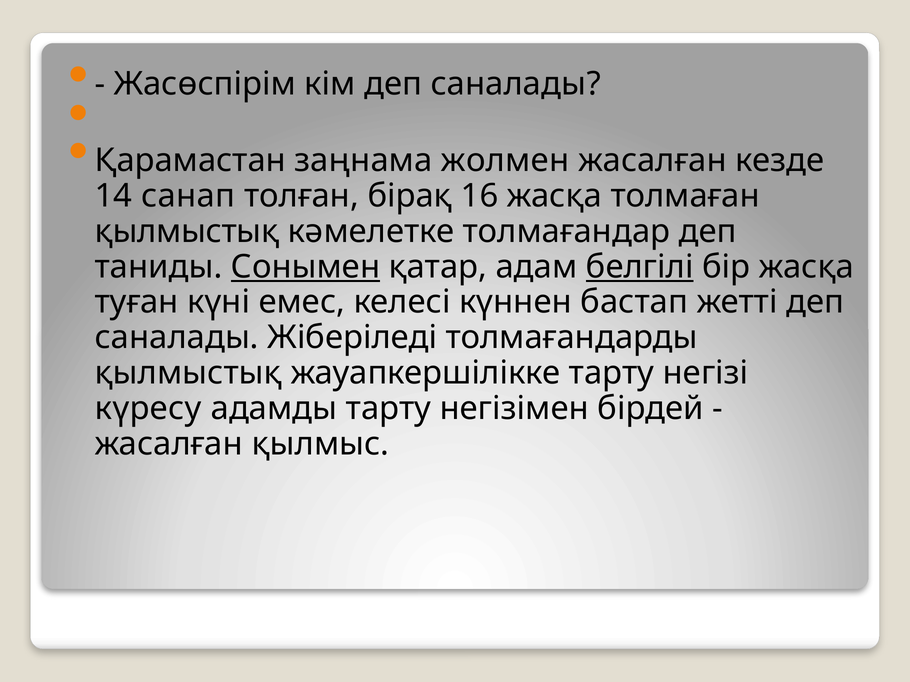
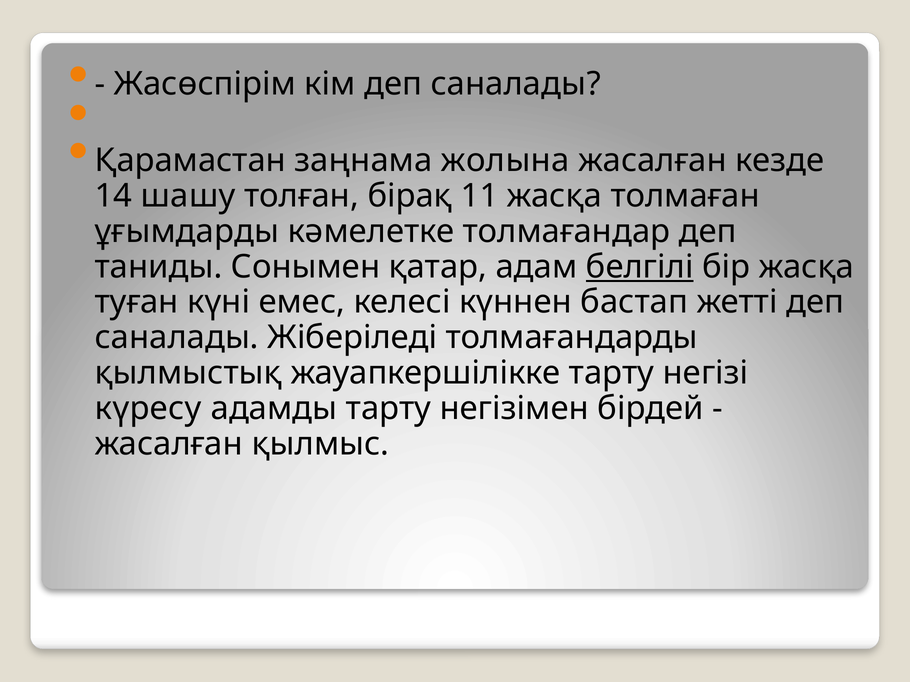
жолмен: жолмен -> жолына (505, 160)
санап: санап -> шашу (188, 196)
16: 16 -> 11 (480, 196)
қылмыстық: қылмыстық -> ұғымдарды (187, 231)
Сонымен underline: present -> none (306, 267)
